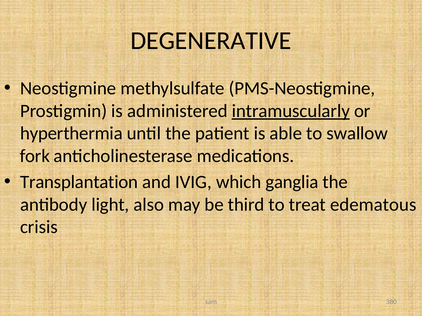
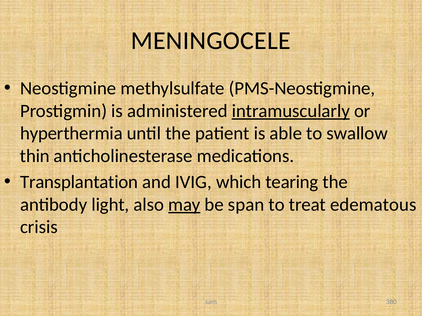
DEGENERATIVE: DEGENERATIVE -> MENINGOCELE (211, 41)
fork: fork -> thin (35, 156)
ganglia: ganglia -> tearing (292, 182)
may underline: none -> present (184, 205)
third: third -> span (246, 205)
